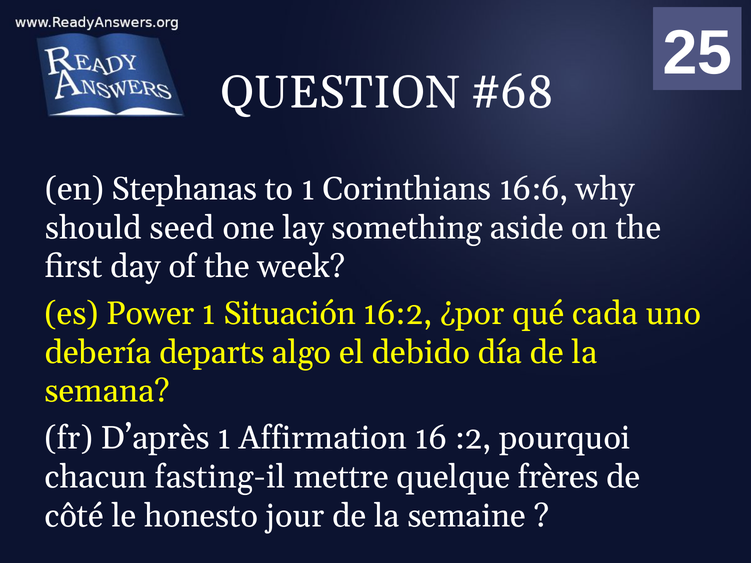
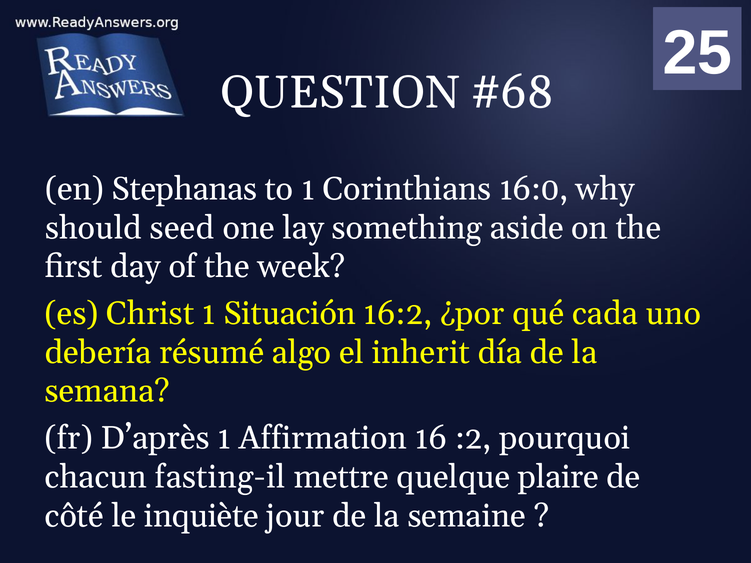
16:6: 16:6 -> 16:0 (534, 189)
Power: Power -> Christ (150, 314)
departs: departs -> résumé (212, 353)
debido: debido -> inherit (421, 353)
frères: frères -> plaire (558, 477)
honesto: honesto -> inquiète (201, 516)
